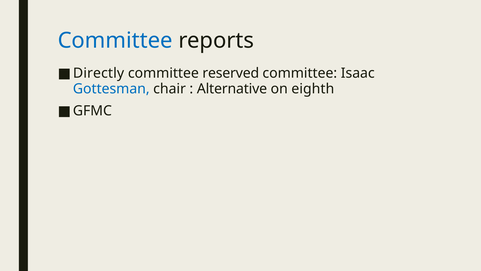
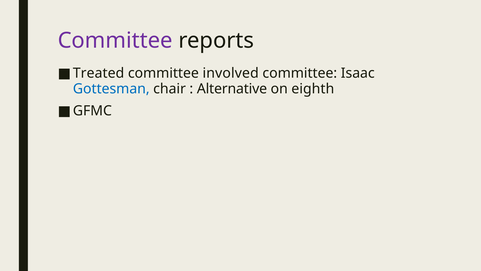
Committee colour: blue -> purple (115, 40)
Directly: Directly -> Treated (99, 73)
reserved: reserved -> involved (231, 73)
